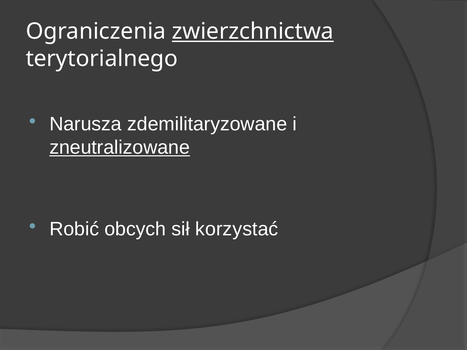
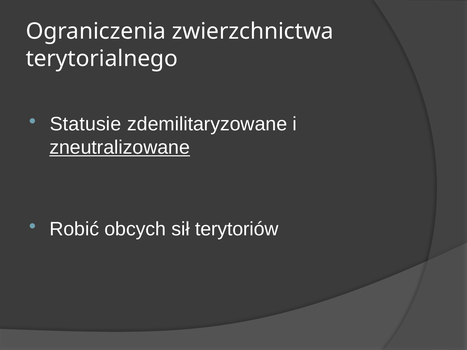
zwierzchnictwa underline: present -> none (253, 32)
Narusza: Narusza -> Statusie (86, 124)
korzystać: korzystać -> terytoriów (237, 229)
